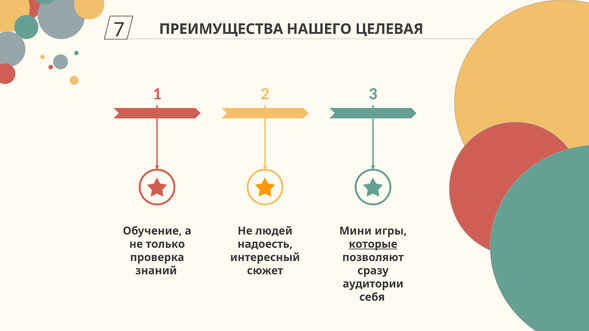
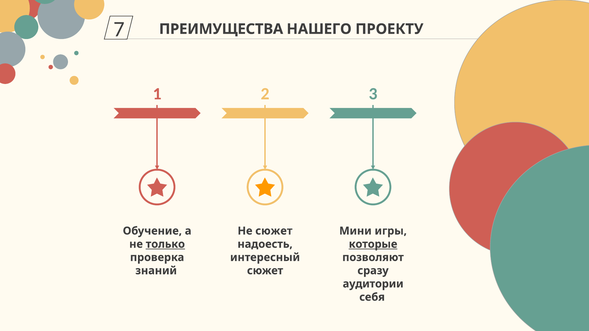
ЦЕЛЕВАЯ: ЦЕЛЕВАЯ -> ПРОЕКТУ (389, 29)
Не людей: людей -> сюжет (274, 231)
только underline: none -> present (165, 244)
